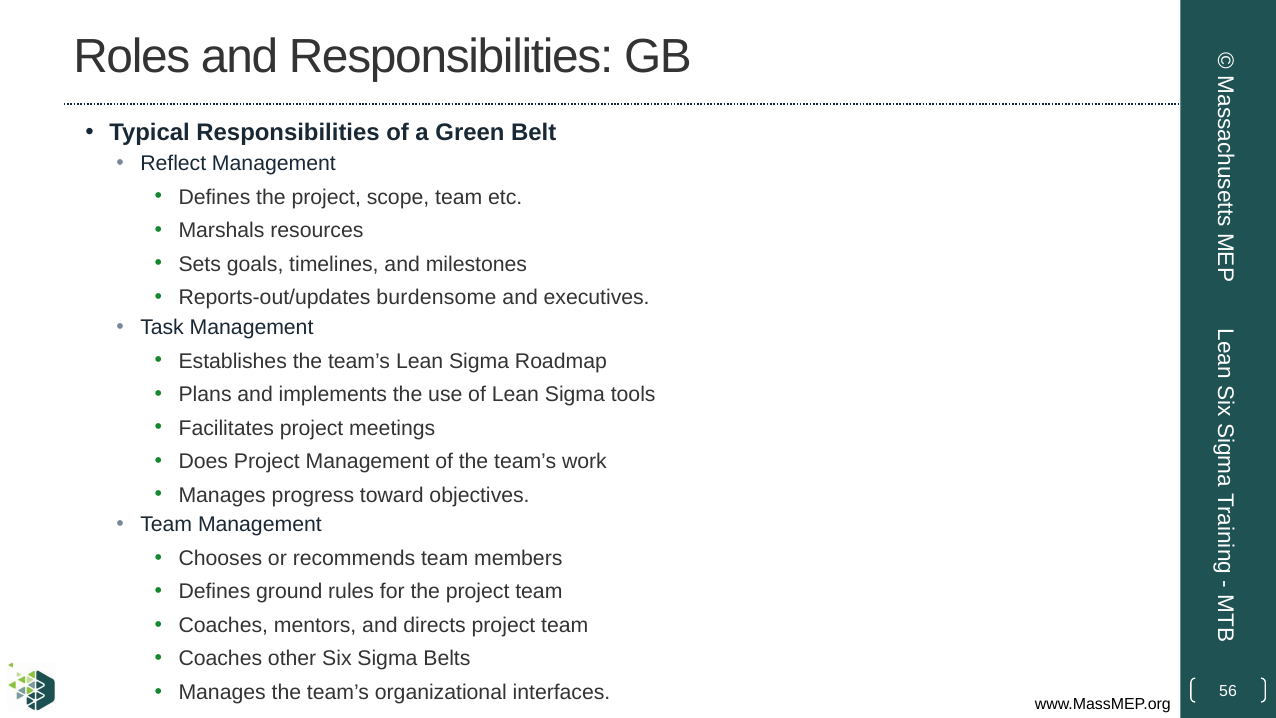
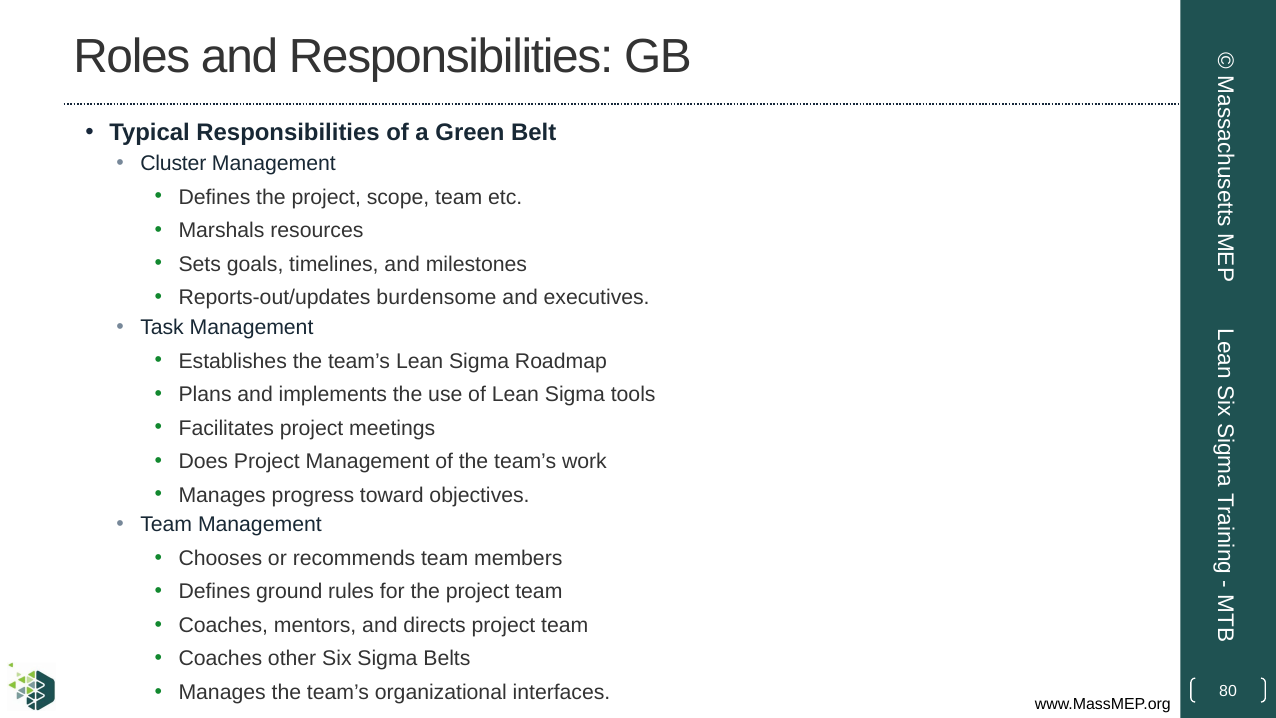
Reflect: Reflect -> Cluster (173, 164)
56: 56 -> 80 (1228, 691)
